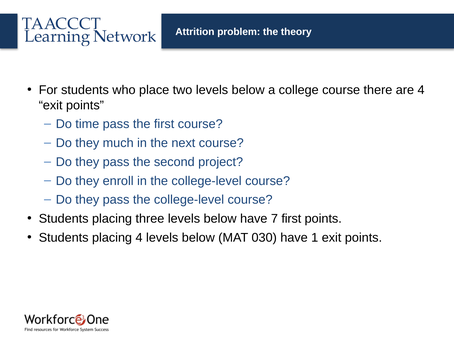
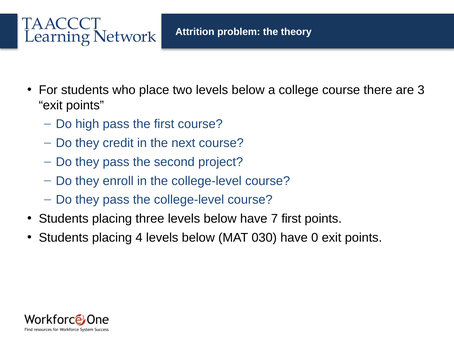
are 4: 4 -> 3 (421, 90)
time: time -> high (87, 124)
much: much -> credit (118, 143)
1: 1 -> 0 (315, 238)
